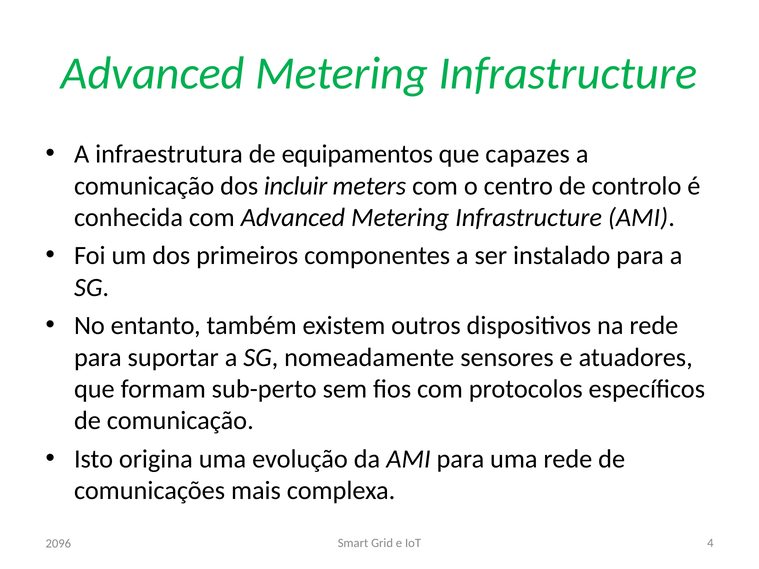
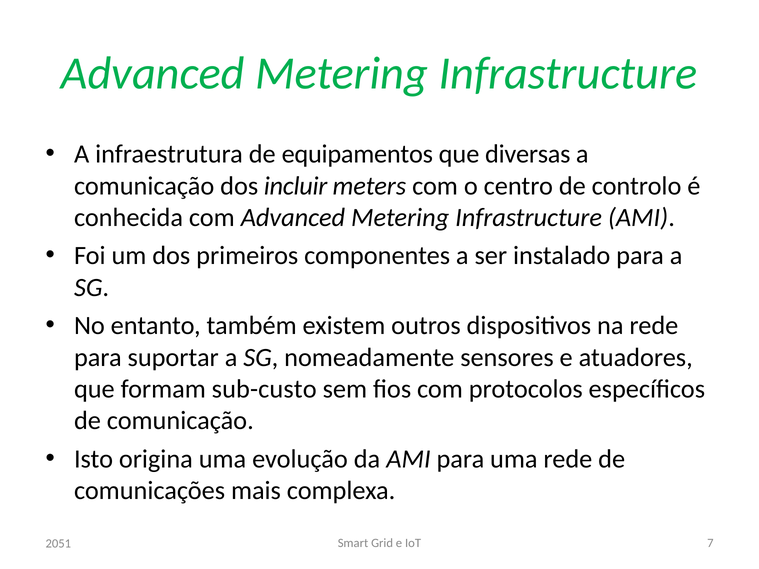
capazes: capazes -> diversas (528, 154)
sub-perto: sub-perto -> sub-custo (264, 389)
4: 4 -> 7 (710, 544)
2096: 2096 -> 2051 (58, 544)
